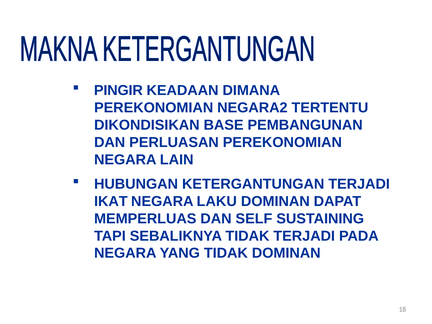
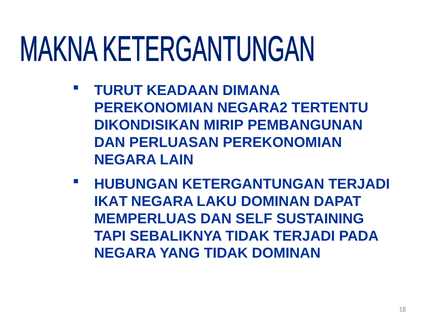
PINGIR: PINGIR -> TURUT (118, 91)
BASE: BASE -> MIRIP (224, 125)
